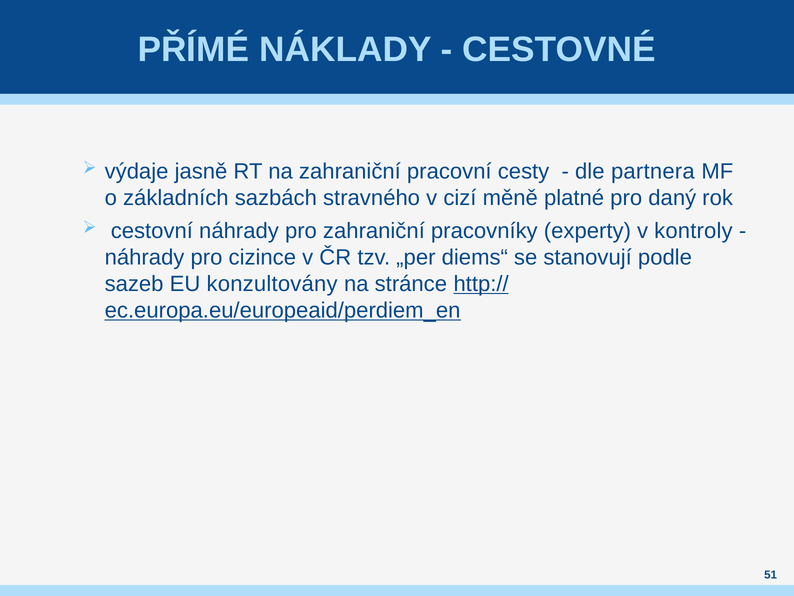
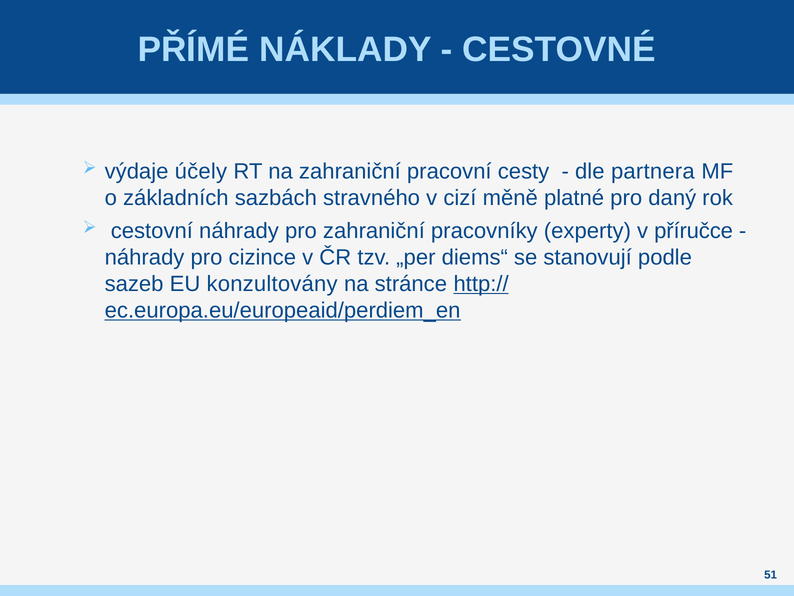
jasně: jasně -> účely (201, 171)
kontroly: kontroly -> příručce (694, 231)
